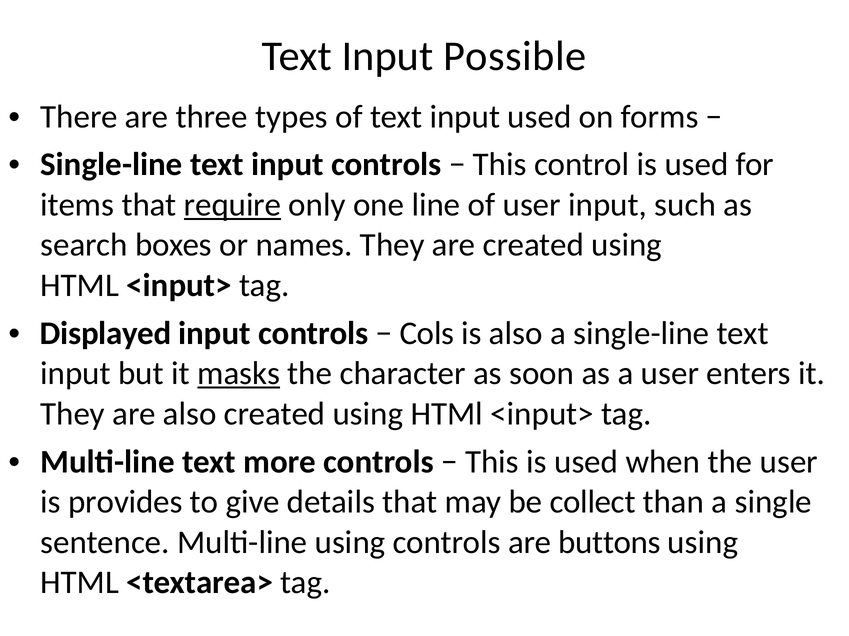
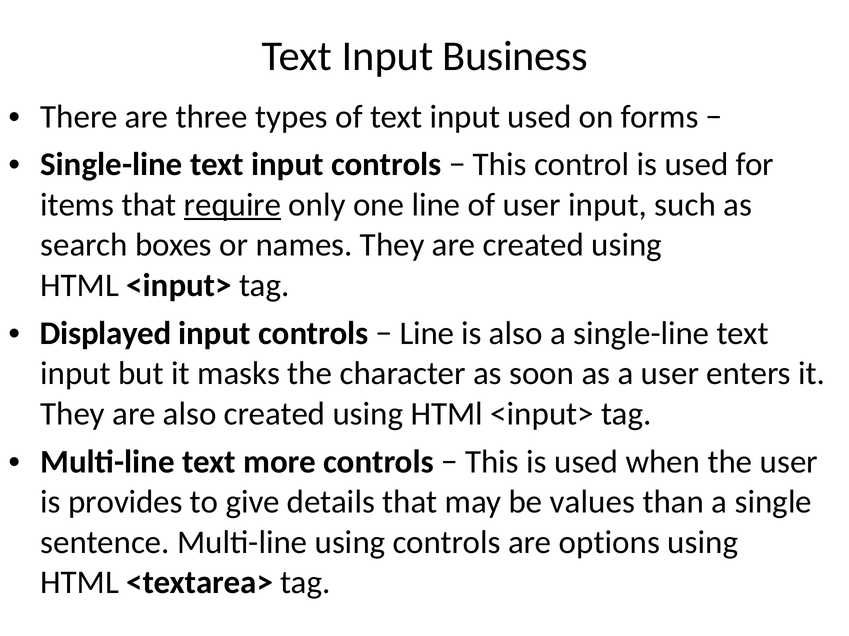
Possible: Possible -> Business (515, 56)
Cols: Cols -> Line (427, 334)
masks underline: present -> none (239, 374)
collect: collect -> values (592, 503)
buttons: buttons -> options (609, 543)
